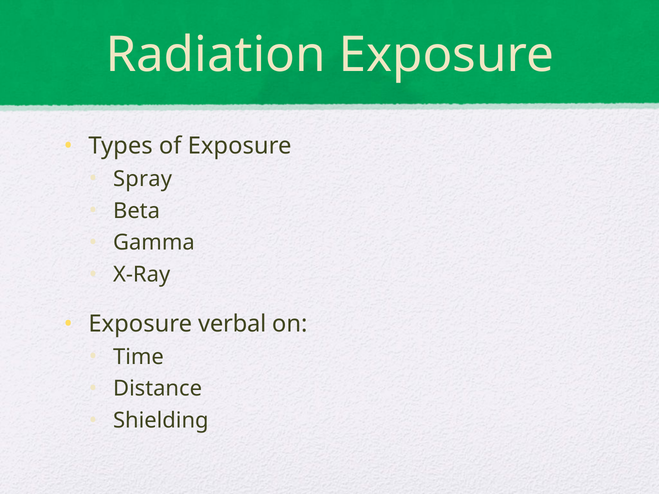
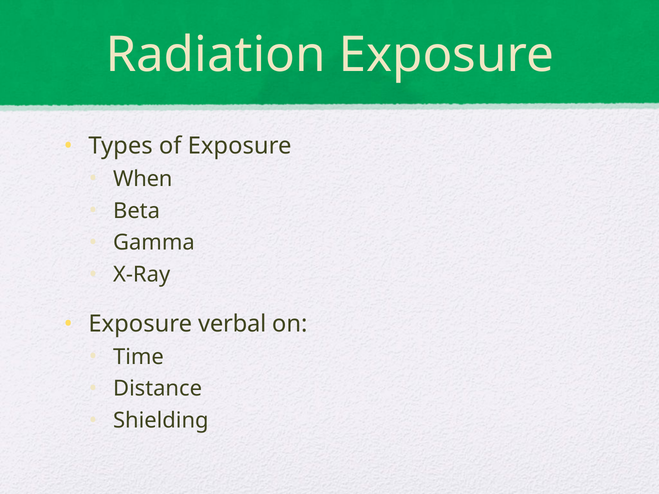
Spray: Spray -> When (143, 179)
